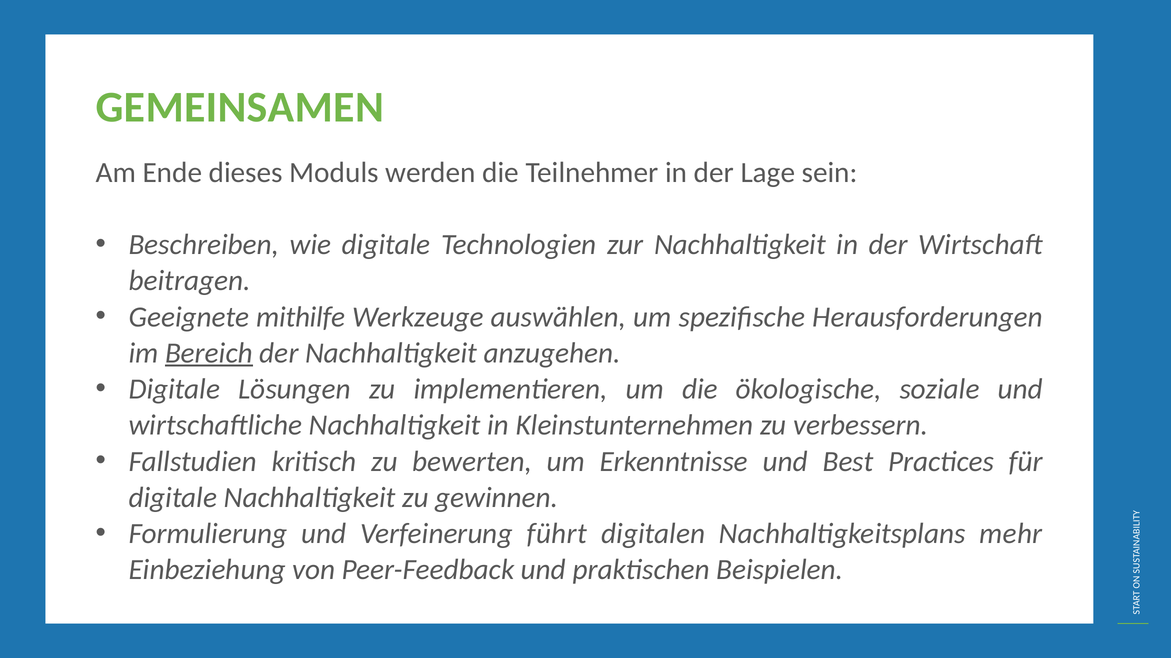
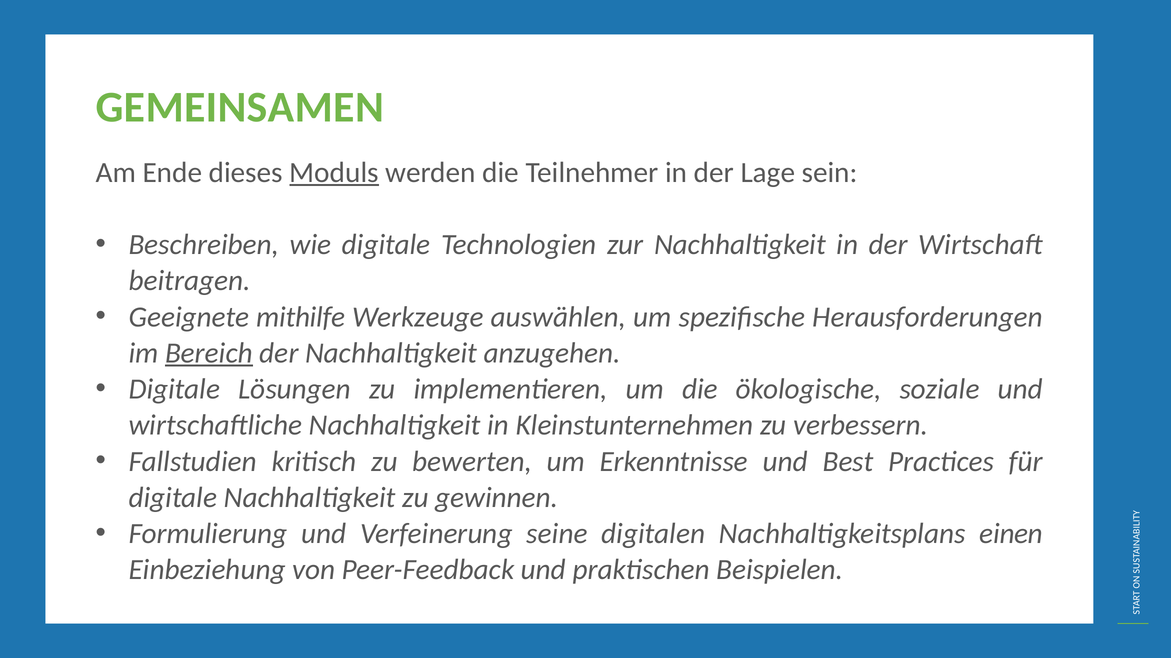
Moduls underline: none -> present (334, 173)
führt: führt -> seine (557, 534)
mehr: mehr -> einen (1011, 534)
